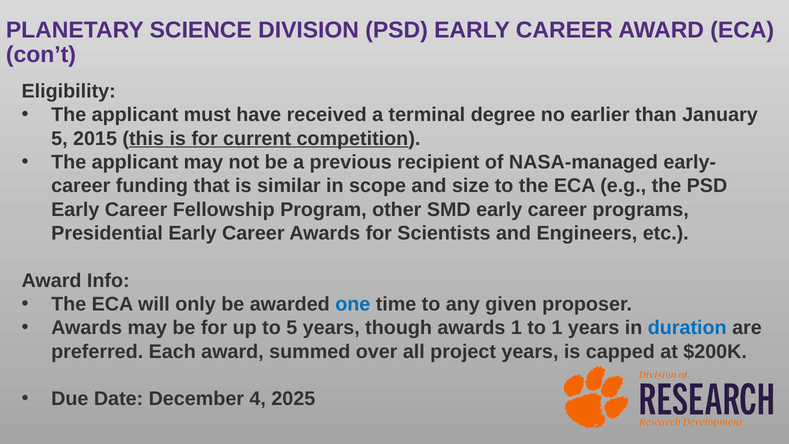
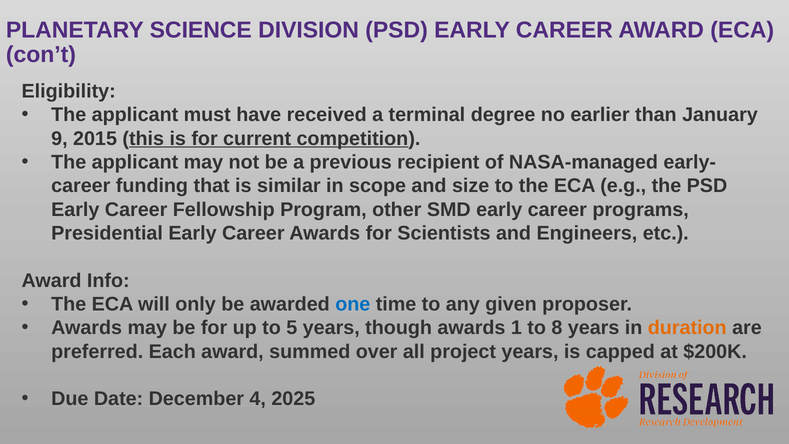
5: 5 -> 9 (59, 138)
to 1: 1 -> 8 (557, 328)
duration colour: blue -> orange (687, 328)
